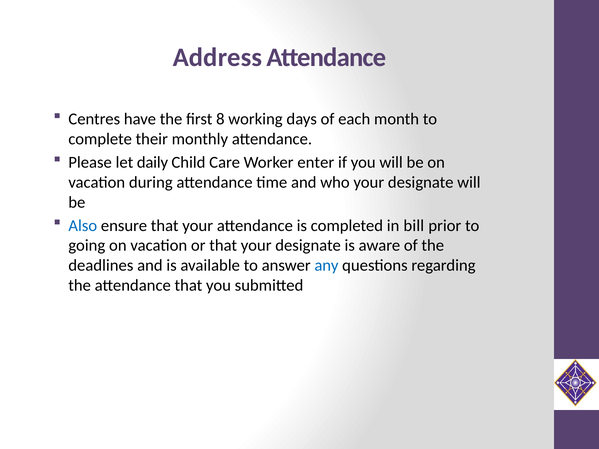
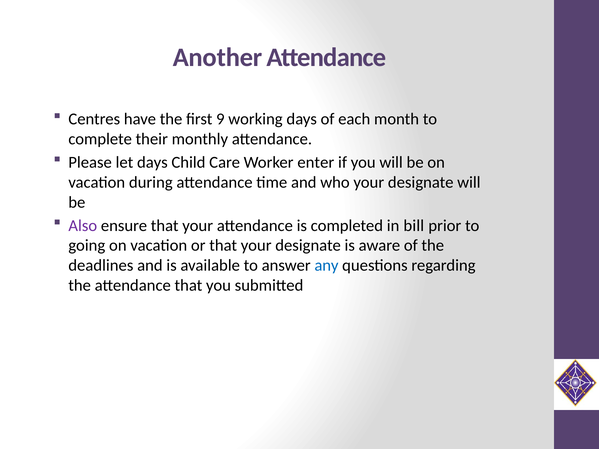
Address: Address -> Another (218, 57)
8: 8 -> 9 (220, 119)
let daily: daily -> days (152, 162)
Also colour: blue -> purple (83, 226)
